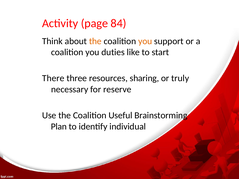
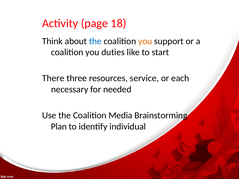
84: 84 -> 18 (119, 23)
the colour: orange -> blue (95, 41)
sharing: sharing -> service (144, 78)
truly: truly -> each (180, 78)
reserve: reserve -> needed (117, 90)
Useful: Useful -> Media (120, 116)
